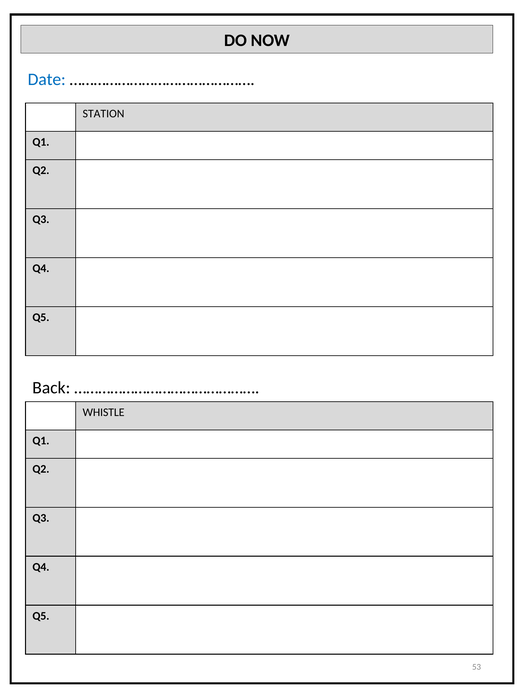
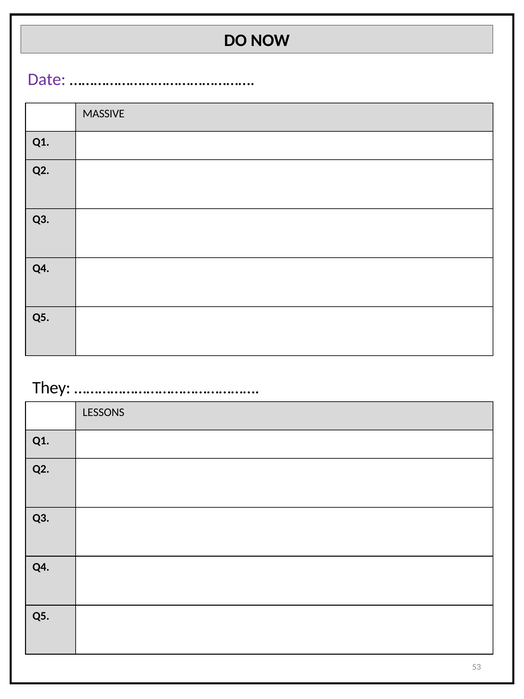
Date colour: blue -> purple (47, 79)
STATION: STATION -> MASSIVE (104, 114)
Back: Back -> They (51, 388)
WHISTLE: WHISTLE -> LESSONS (104, 412)
